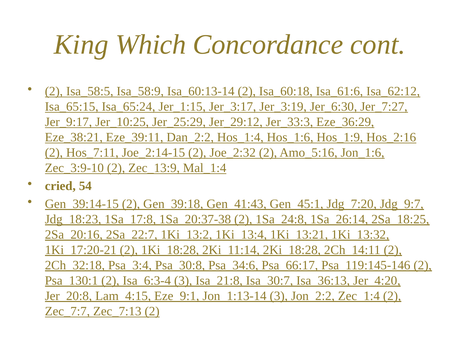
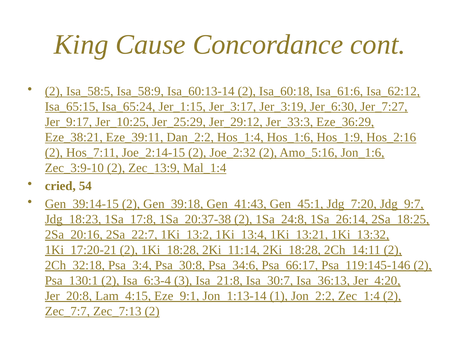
Which: Which -> Cause (151, 45)
Jon_1:13-14 3: 3 -> 1 (279, 296)
